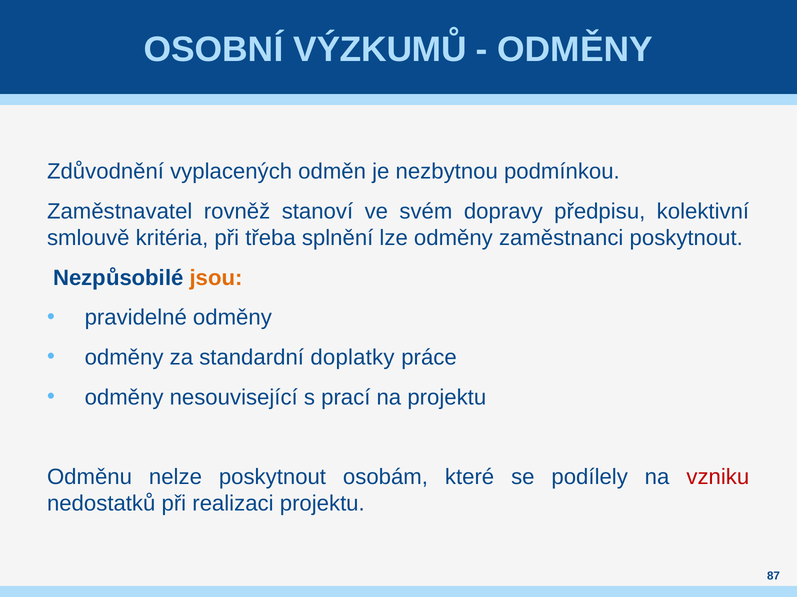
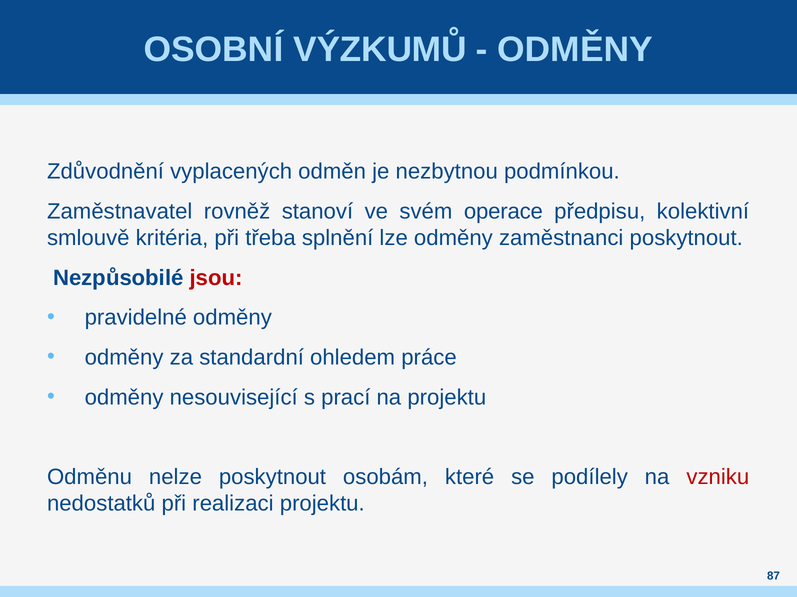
dopravy: dopravy -> operace (503, 212)
jsou colour: orange -> red (216, 278)
doplatky: doplatky -> ohledem (353, 358)
